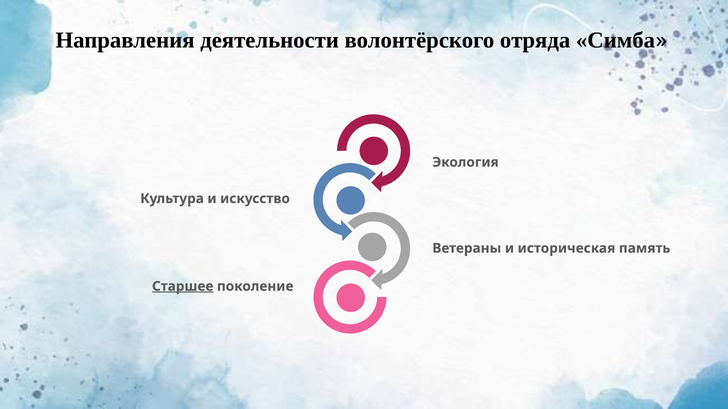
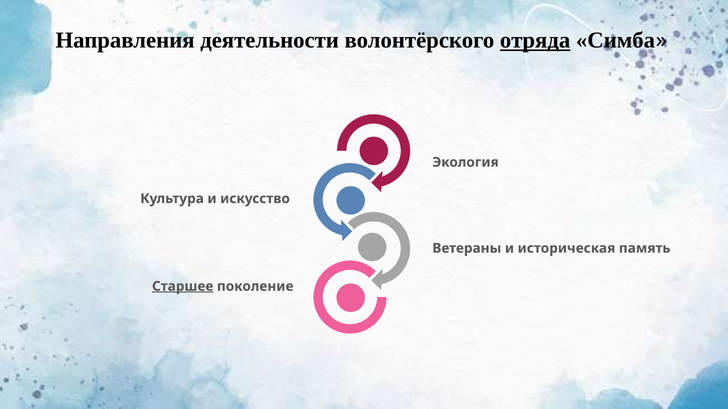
отряда underline: none -> present (535, 40)
